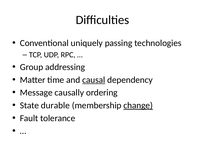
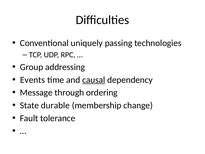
Matter: Matter -> Events (33, 80)
causally: causally -> through (69, 92)
change underline: present -> none (138, 105)
